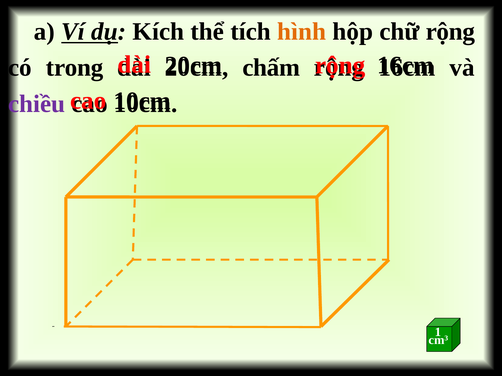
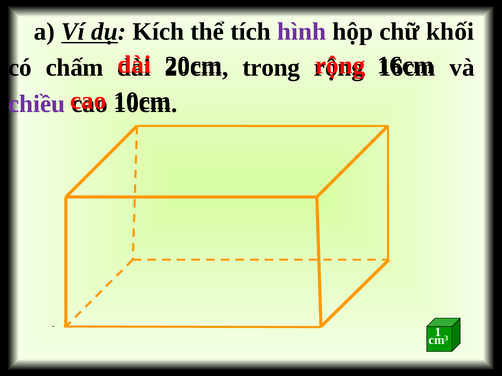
hình colour: orange -> purple (302, 32)
chữ rộng: rộng -> khối (450, 32)
trong: trong -> chấm (75, 68)
chấm: chấm -> trong (271, 68)
